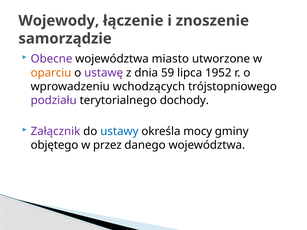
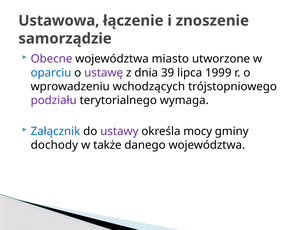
Wojewody: Wojewody -> Ustawowa (59, 21)
oparciu colour: orange -> blue (51, 73)
59: 59 -> 39 (168, 73)
1952: 1952 -> 1999 (218, 73)
dochody: dochody -> wymaga (184, 100)
Załącznik colour: purple -> blue (55, 132)
ustawy colour: blue -> purple (119, 132)
objętego: objętego -> dochody (54, 145)
przez: przez -> także (107, 145)
